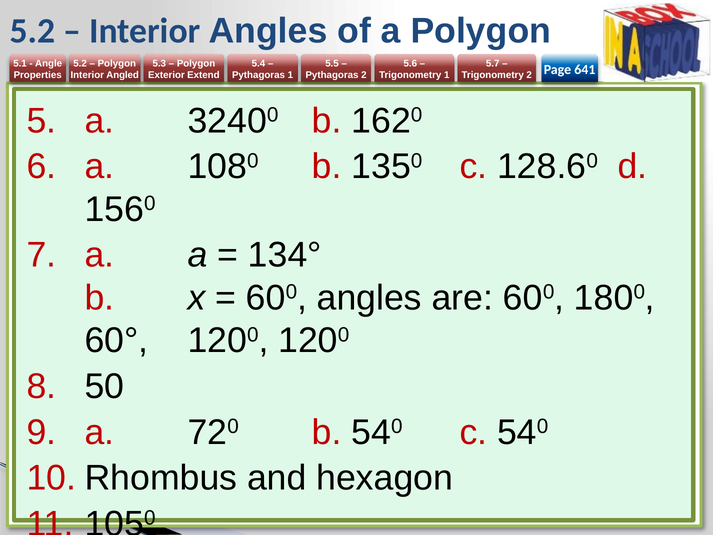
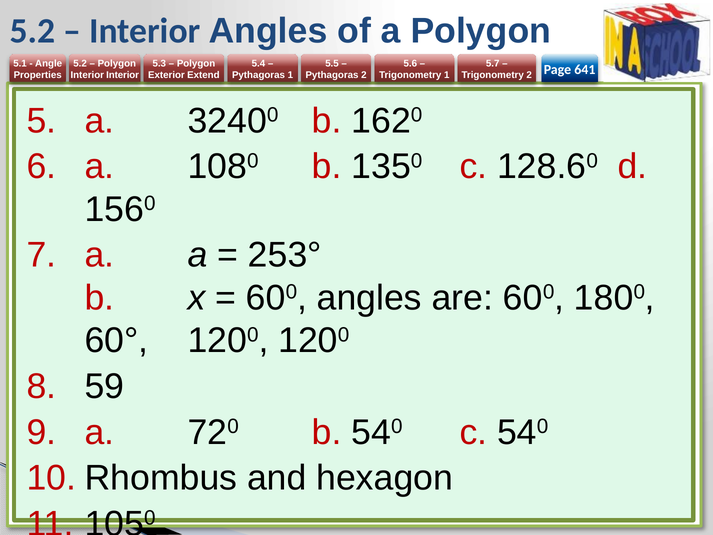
Interior Angled: Angled -> Interior (123, 75)
134°: 134° -> 253° (285, 255)
50: 50 -> 59 (104, 386)
